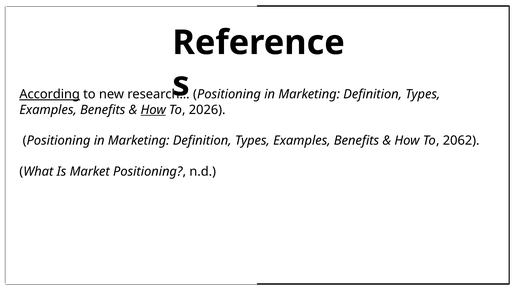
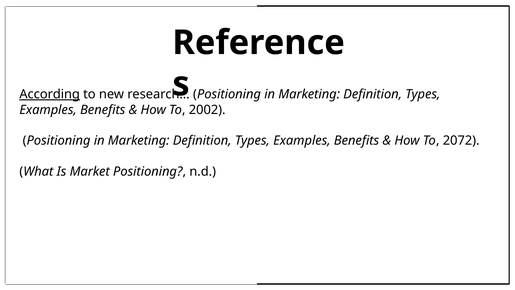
How underline: present -> none (153, 110)
2026: 2026 -> 2002 (207, 110)
2062: 2062 -> 2072 (461, 141)
